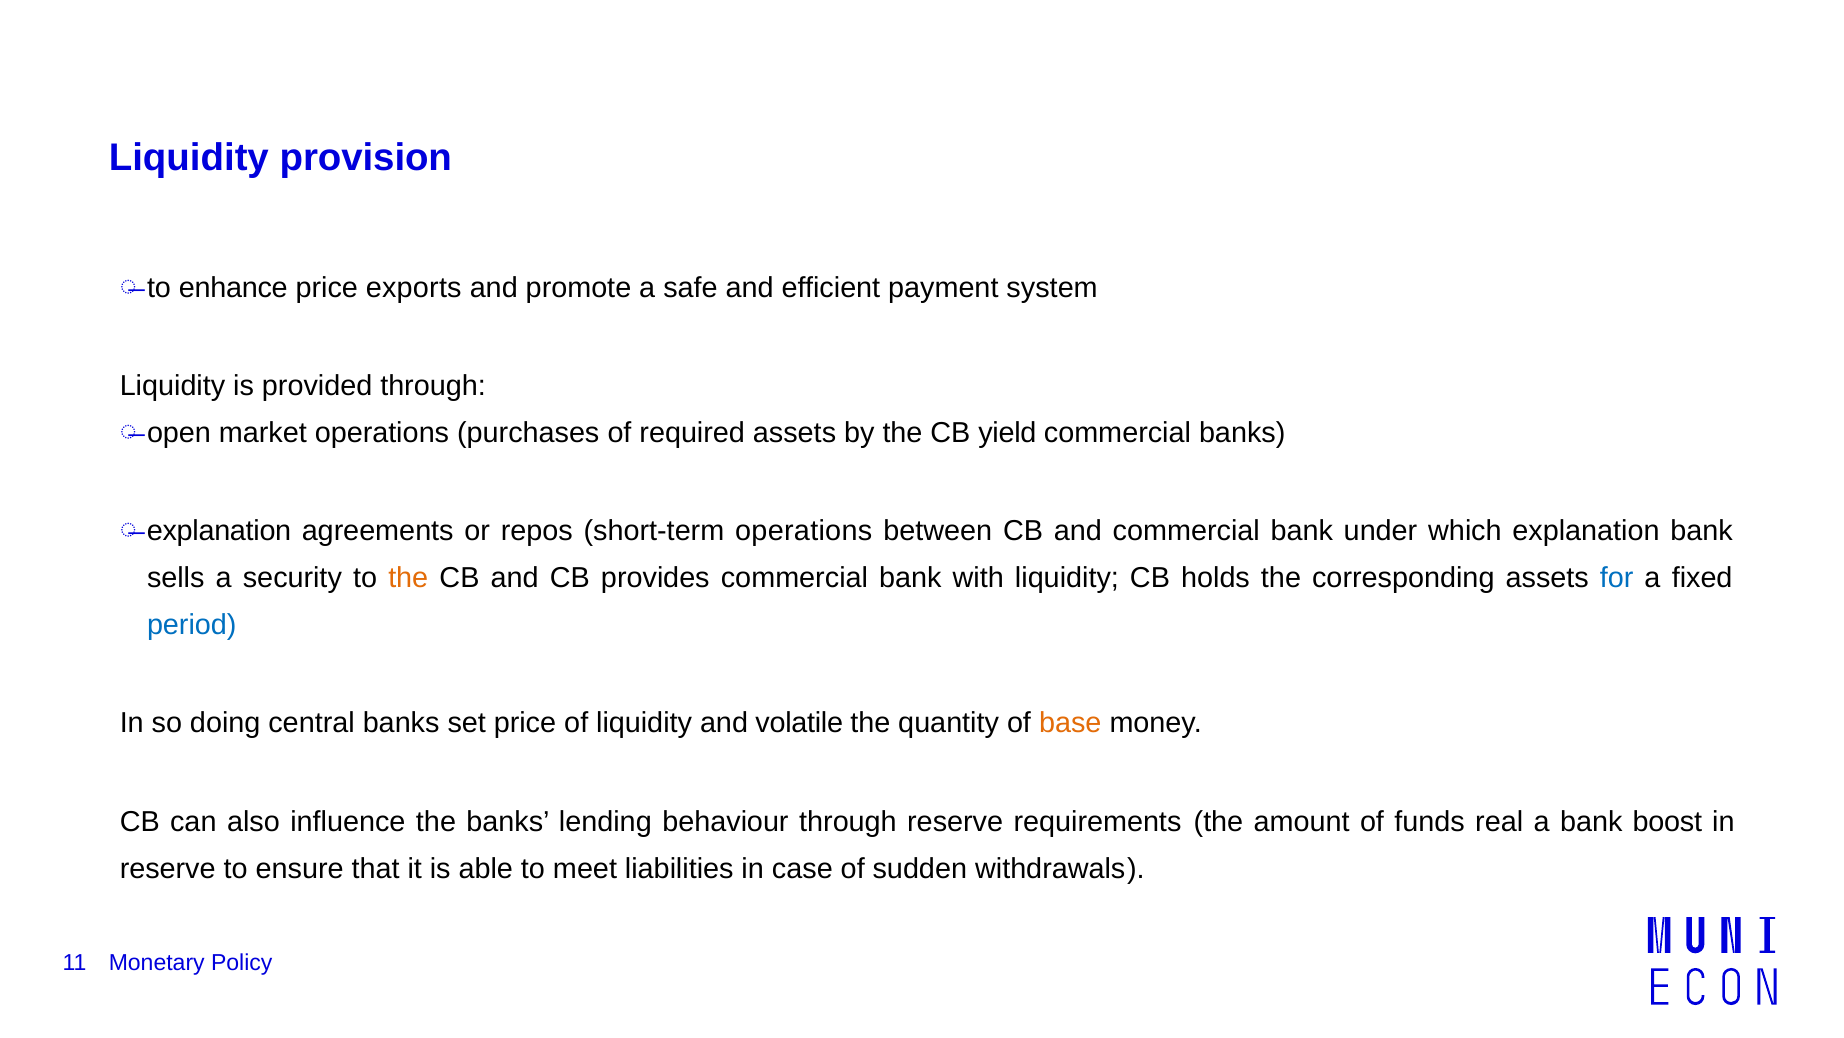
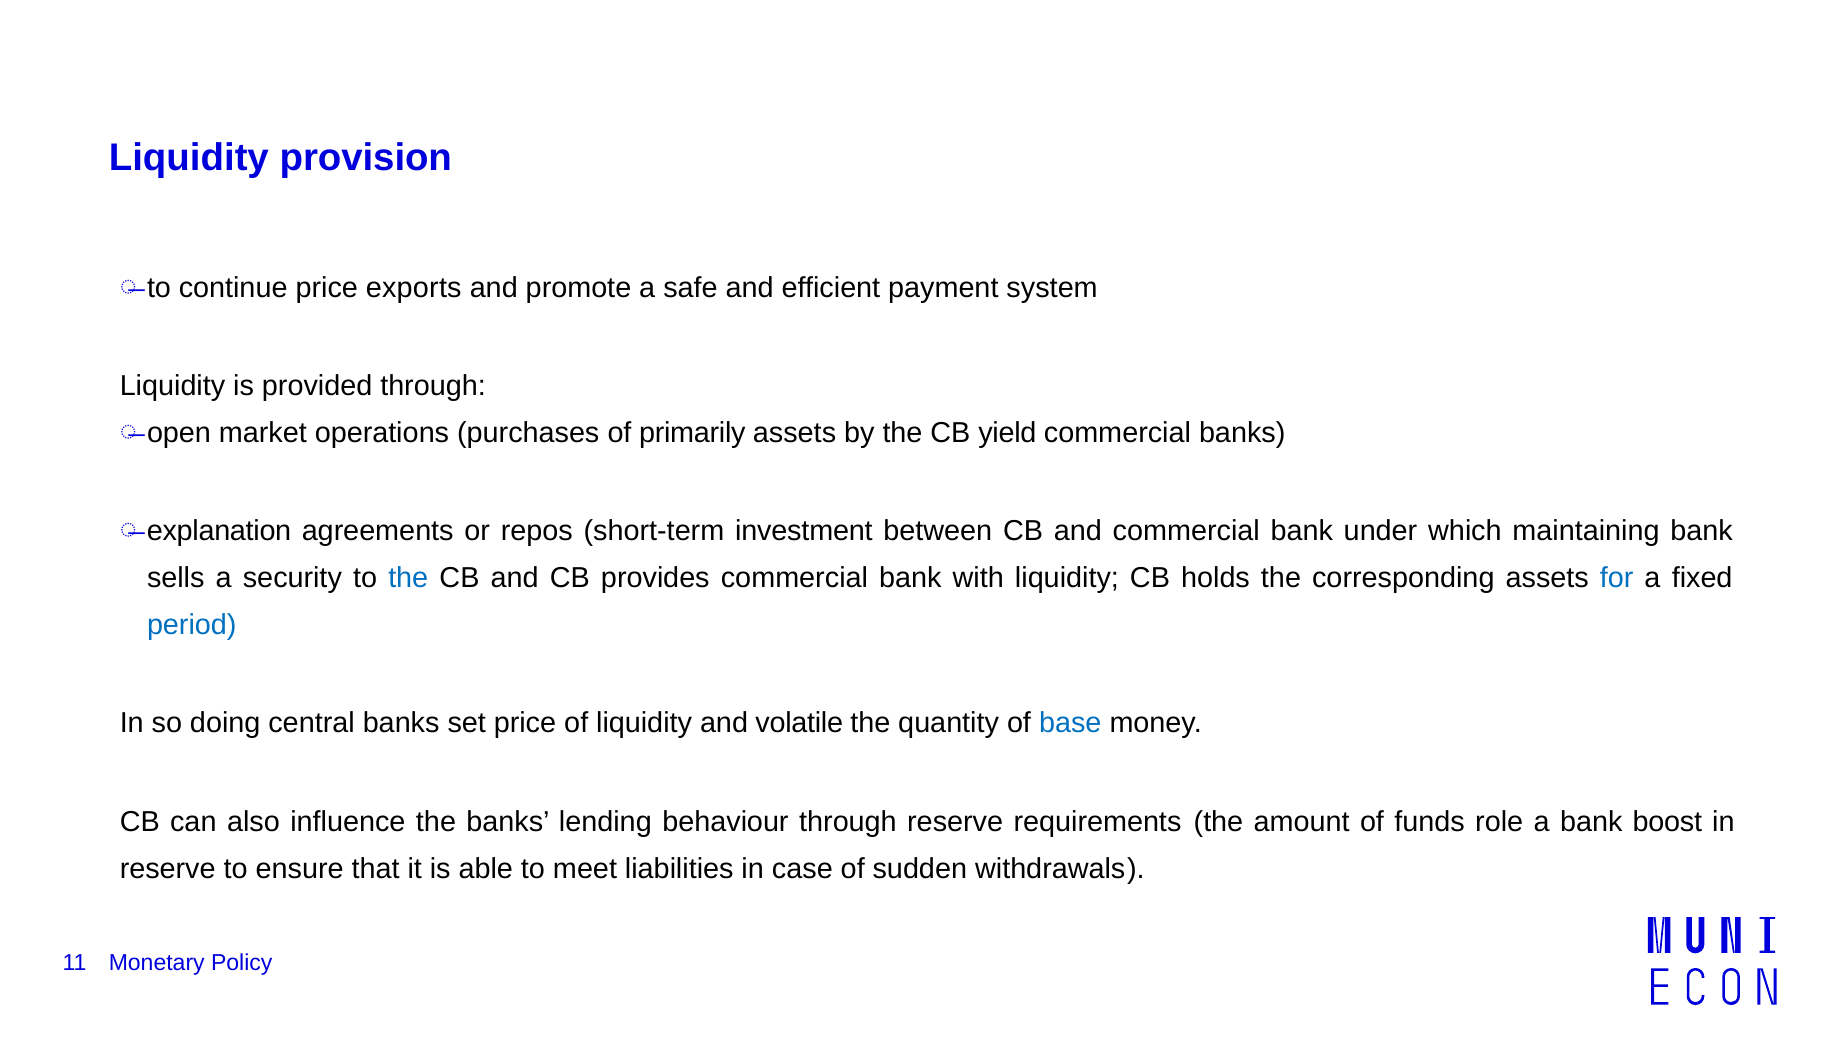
enhance: enhance -> continue (233, 287)
required: required -> primarily (692, 432)
short-term operations: operations -> investment (804, 531)
which explanation: explanation -> maintaining (1586, 531)
the colour: orange -> blue (408, 578)
base colour: orange -> blue (1070, 723)
real: real -> role (1499, 821)
